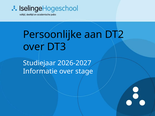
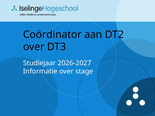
Persoonlijke: Persoonlijke -> Coördinator (52, 35)
